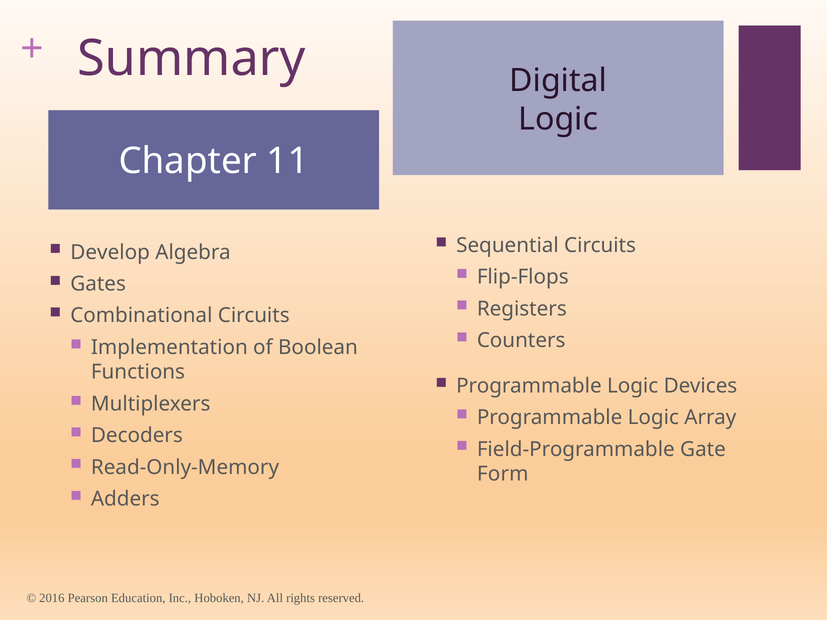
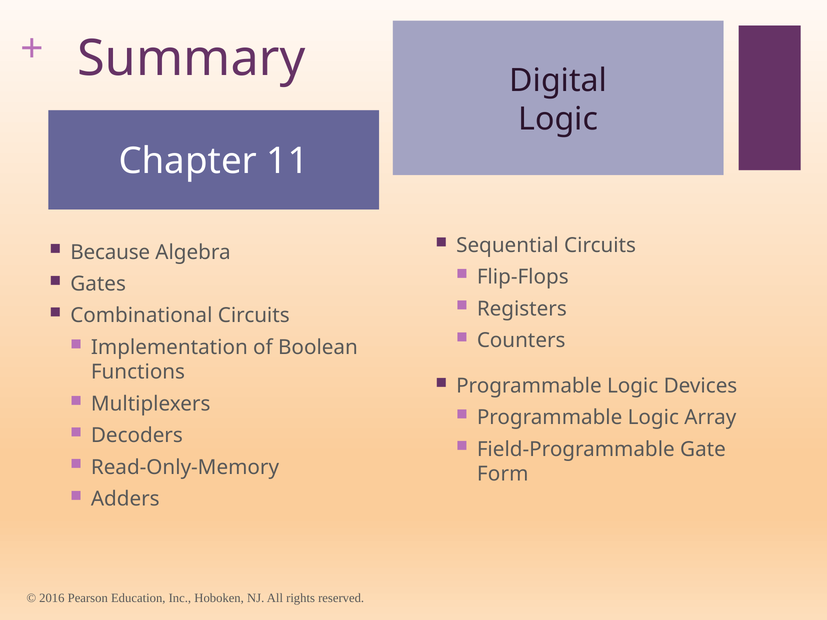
Develop: Develop -> Because (110, 252)
